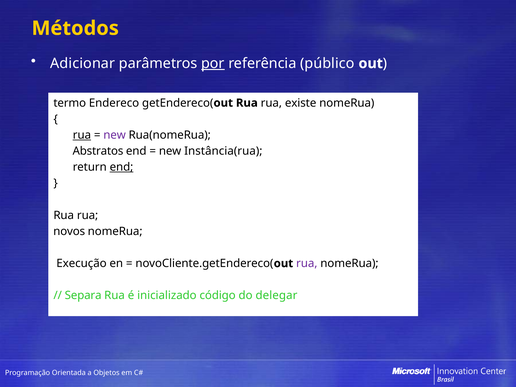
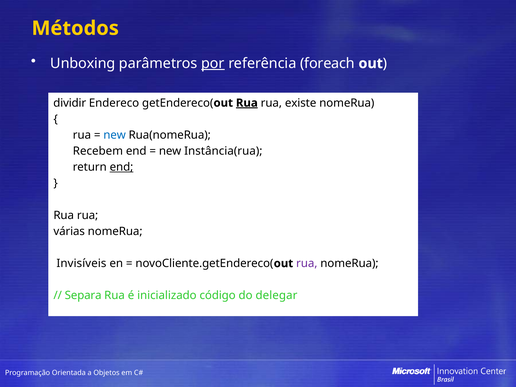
Adicionar: Adicionar -> Unboxing (83, 63)
público: público -> foreach (327, 63)
termo: termo -> dividir (70, 103)
Rua underline: none -> present (247, 103)
rua underline: present -> none (82, 135)
new colour: purple -> blue (115, 135)
Abstratos: Abstratos -> Recebem (98, 151)
novos: novos -> várias (69, 231)
Execução: Execução -> Invisíveis (81, 263)
